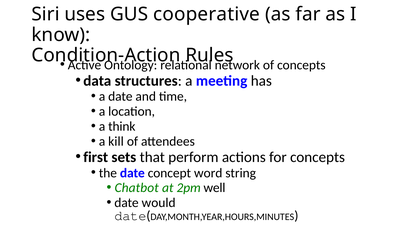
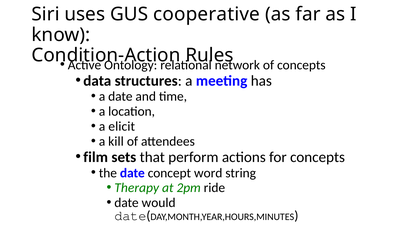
think: think -> elicit (122, 126)
first: first -> film (96, 157)
Chatbot: Chatbot -> Therapy (137, 188)
well: well -> ride (214, 188)
